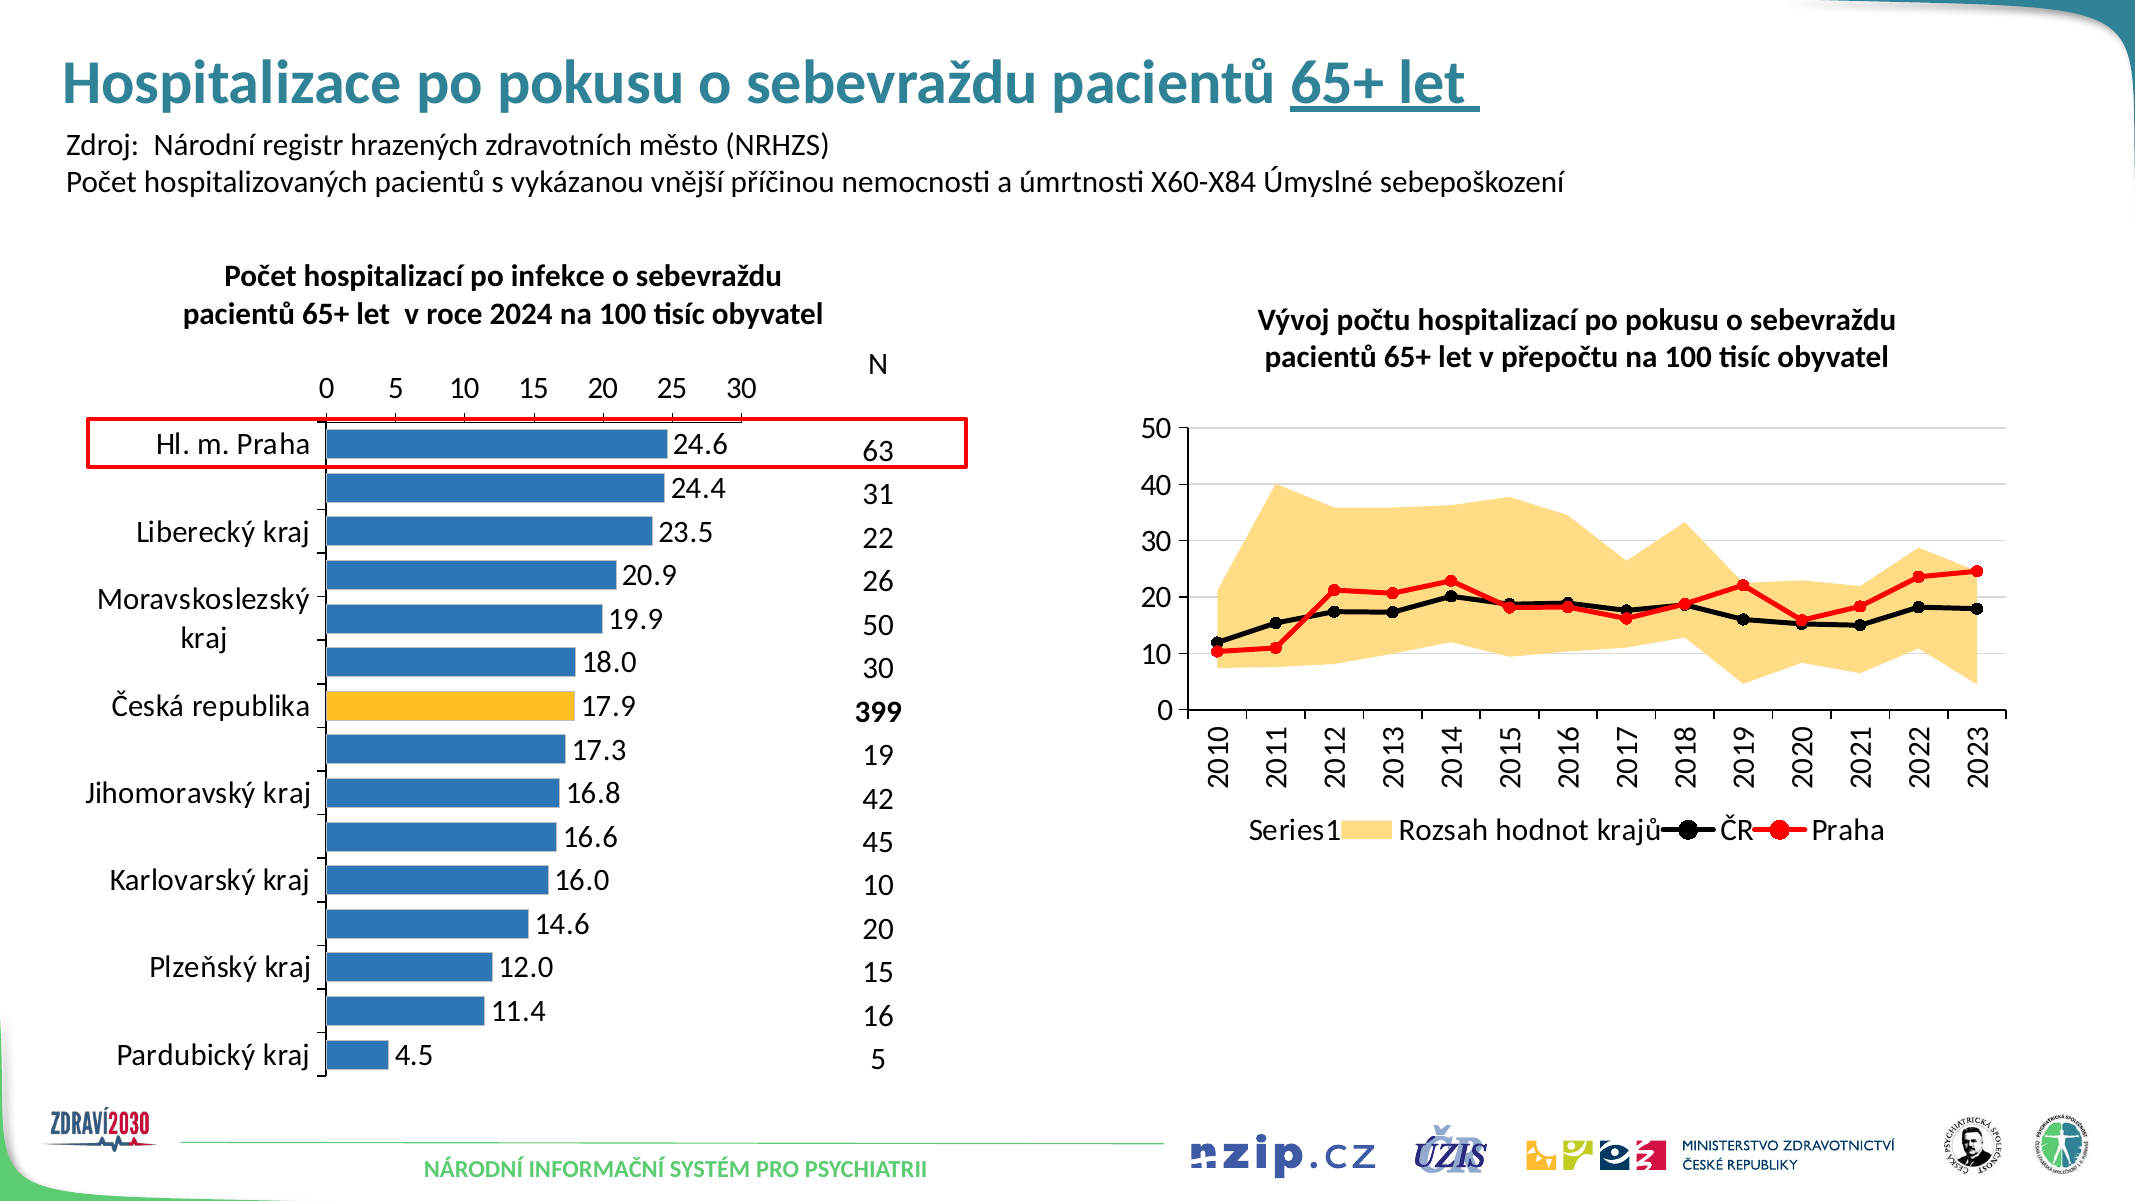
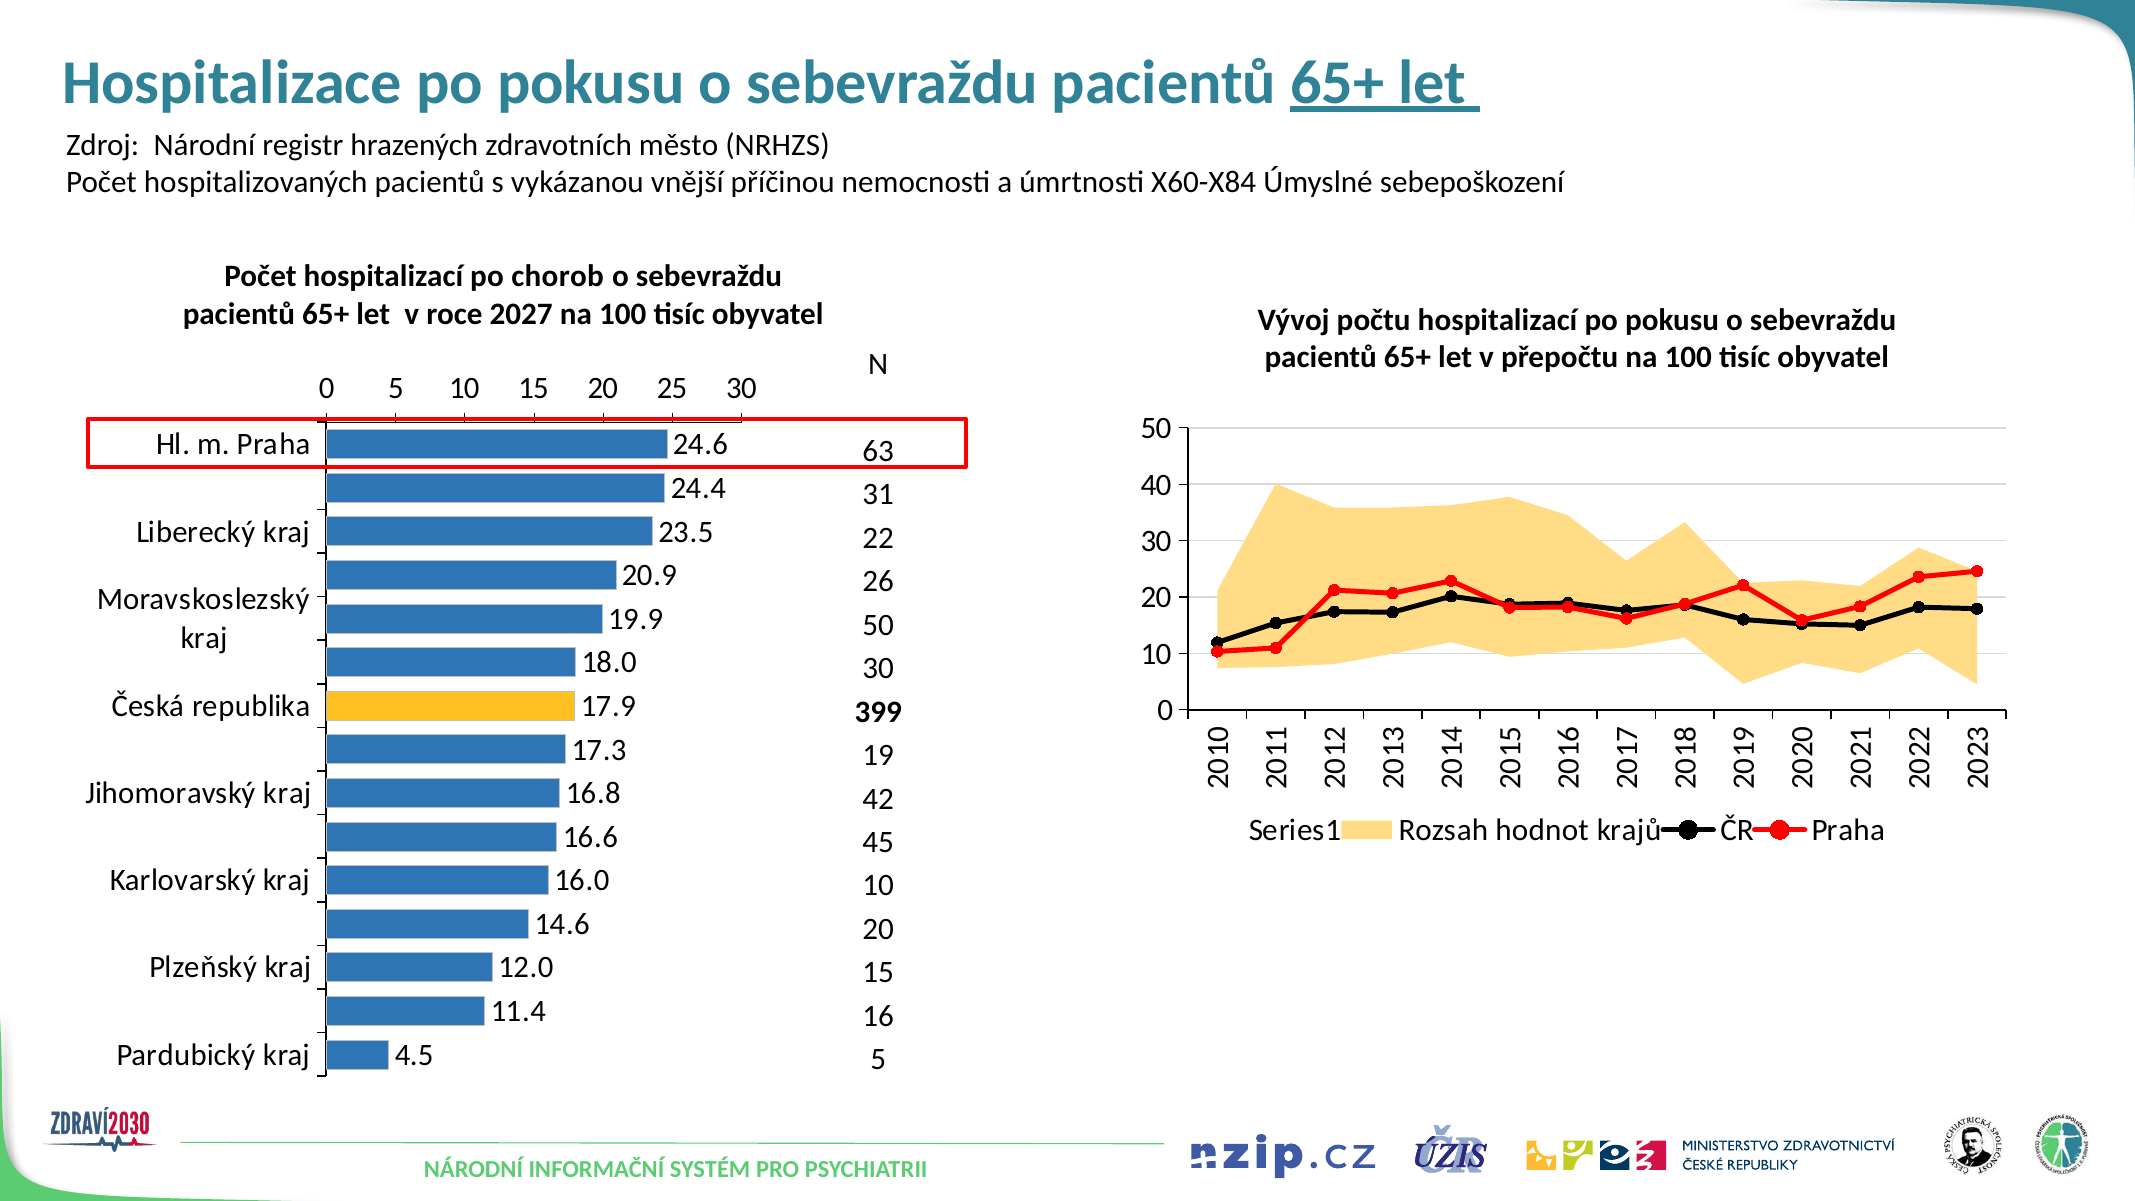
infekce: infekce -> chorob (558, 277)
2024: 2024 -> 2027 (521, 314)
